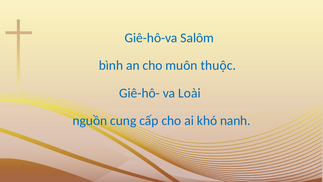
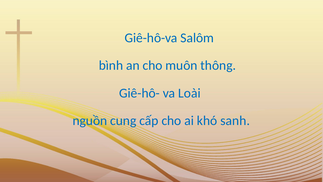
thuộc: thuộc -> thông (218, 65)
nanh: nanh -> sanh (235, 121)
